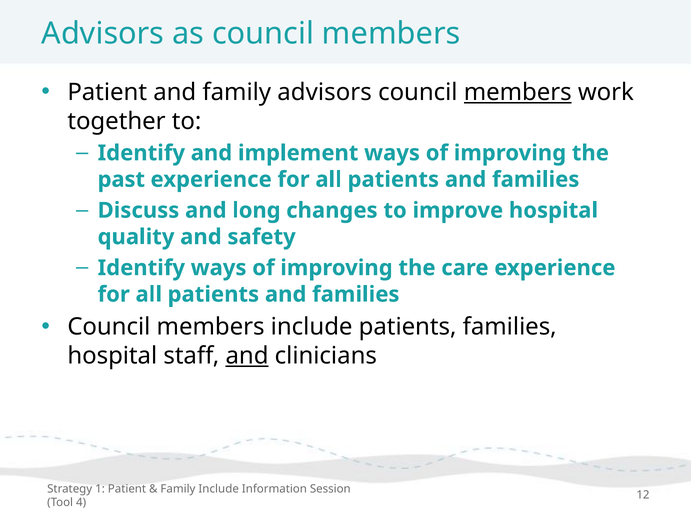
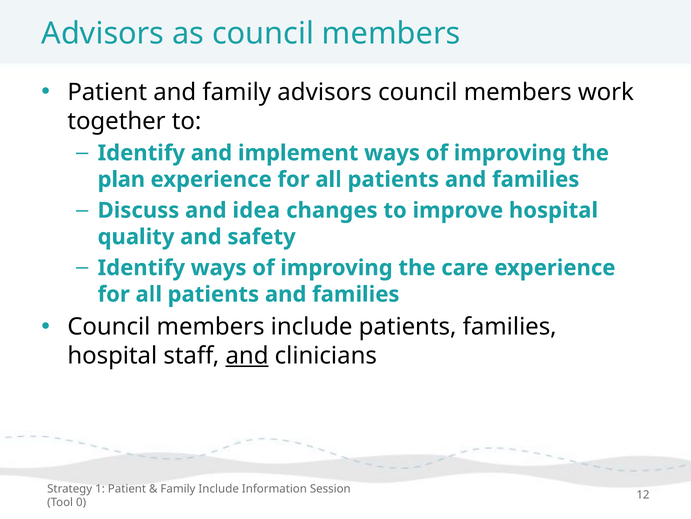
members underline: present -> none (518, 92)
past: past -> plan (121, 179)
long: long -> idea (256, 210)
4: 4 -> 0 (81, 502)
